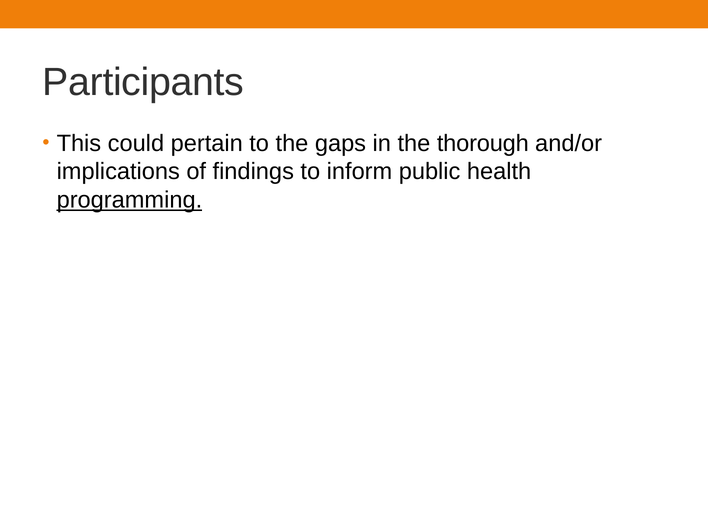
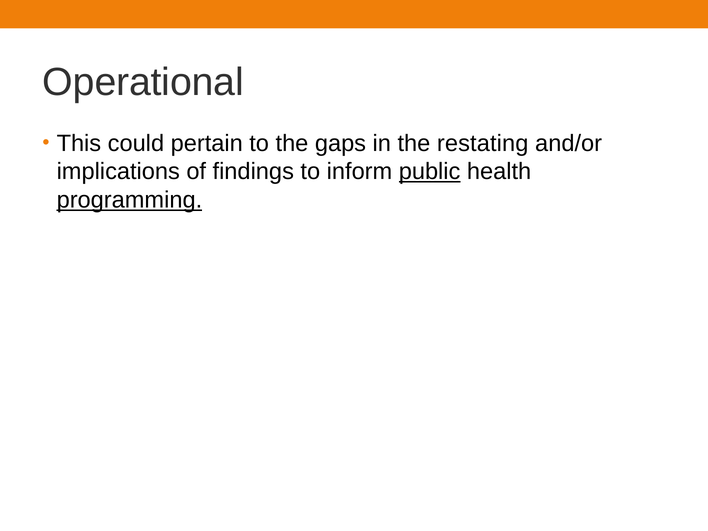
Participants: Participants -> Operational (143, 82)
thorough: thorough -> restating (483, 143)
public underline: none -> present (430, 172)
